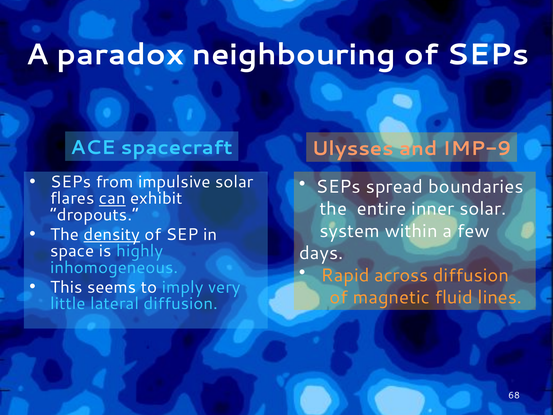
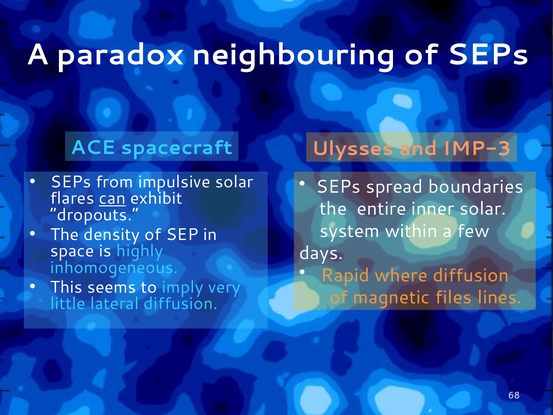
IMP-9: IMP-9 -> IMP-3 (477, 148)
density underline: present -> none (112, 234)
across: across -> where (401, 275)
fluid: fluid -> files (454, 297)
